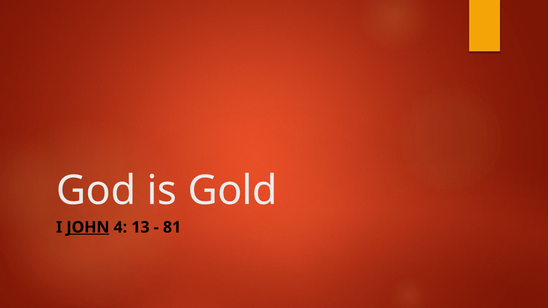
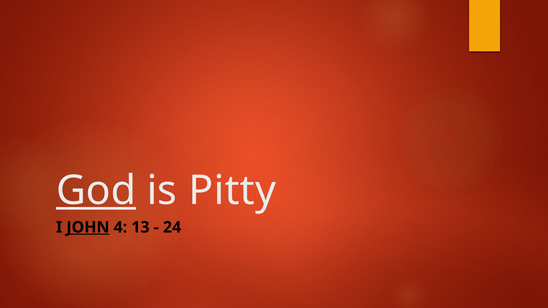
God underline: none -> present (96, 191)
Gold: Gold -> Pitty (232, 191)
81: 81 -> 24 (172, 227)
